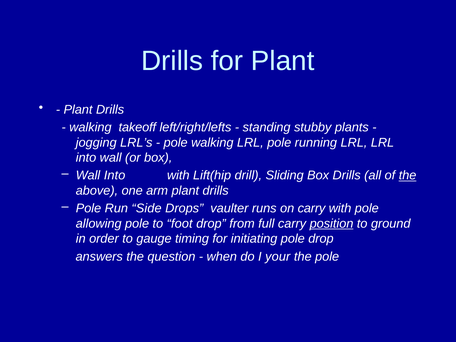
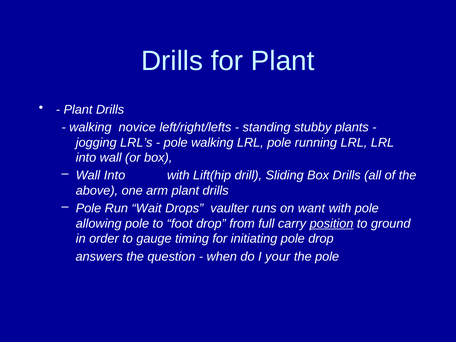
takeoff: takeoff -> novice (137, 127)
the underline: present -> none (408, 175)
Side: Side -> Wait (147, 208)
on carry: carry -> want (311, 208)
